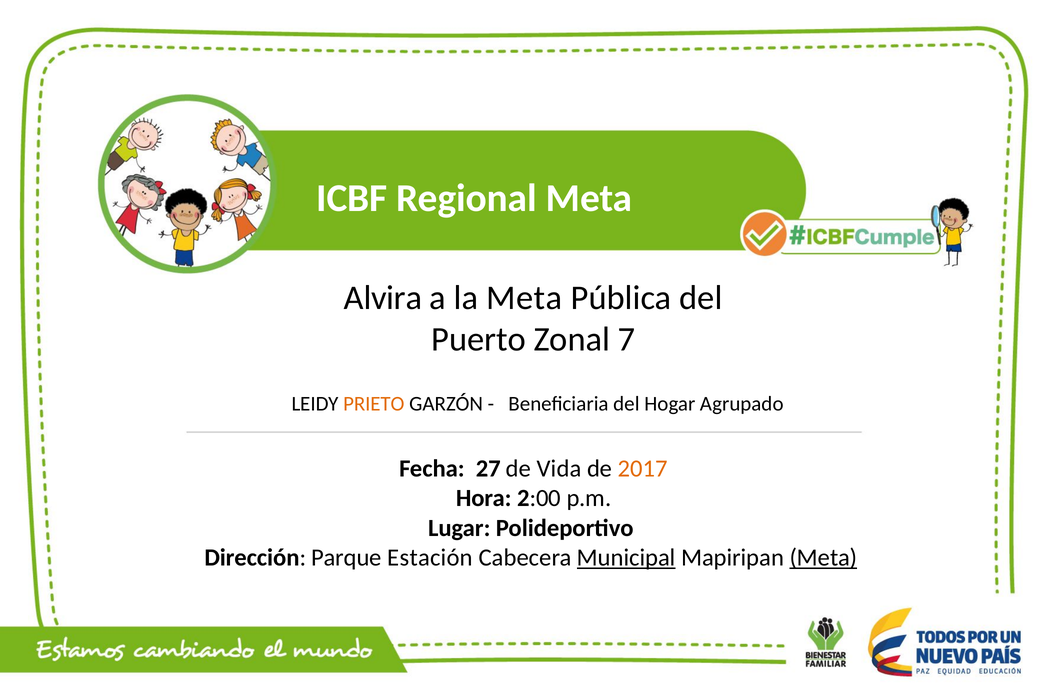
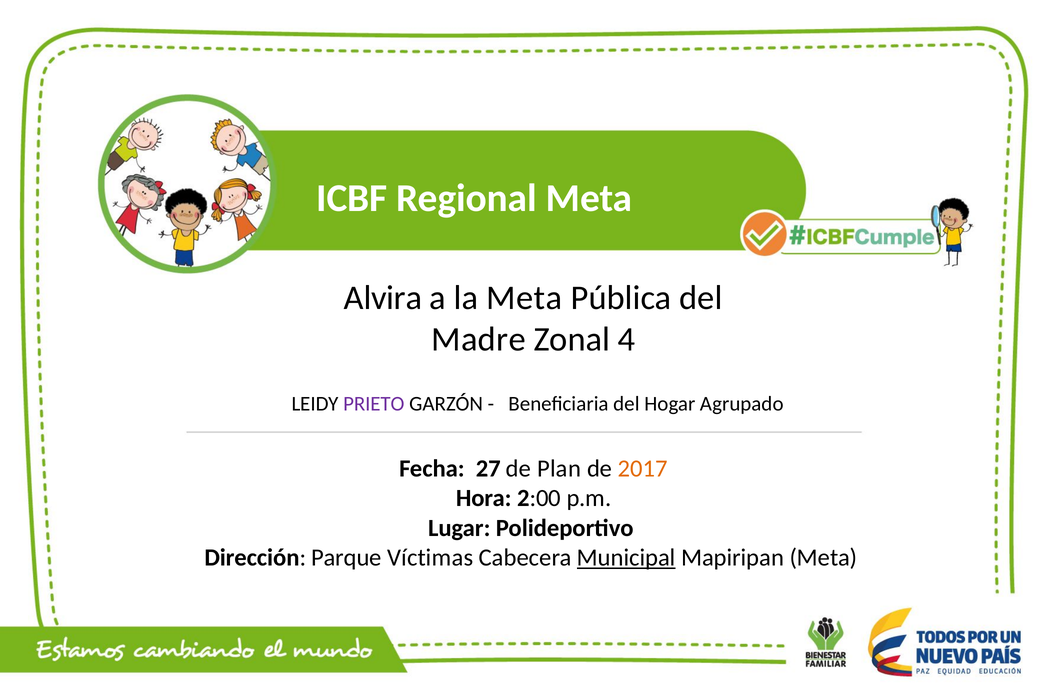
Puerto: Puerto -> Madre (478, 339)
7: 7 -> 4 (627, 339)
PRIETO colour: orange -> purple (374, 404)
Vida: Vida -> Plan (559, 468)
Estación: Estación -> Víctimas (430, 557)
Meta underline: present -> none (823, 557)
